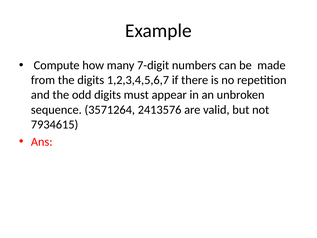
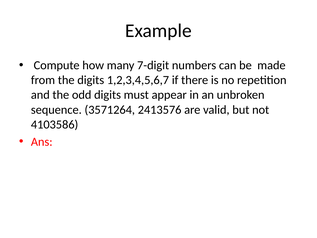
7934615: 7934615 -> 4103586 (55, 124)
